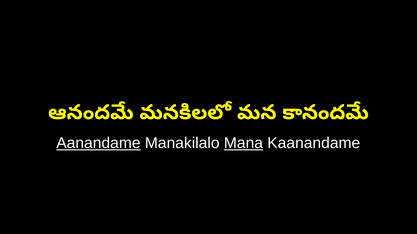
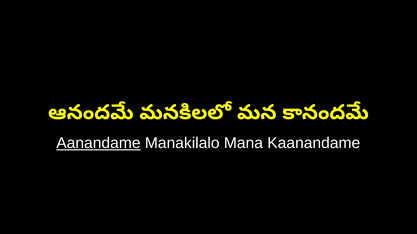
Mana underline: present -> none (243, 143)
